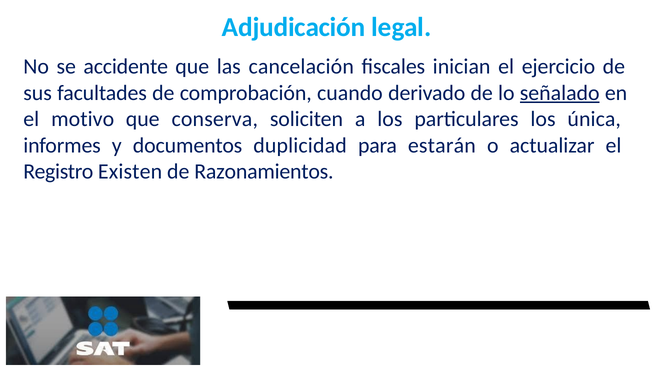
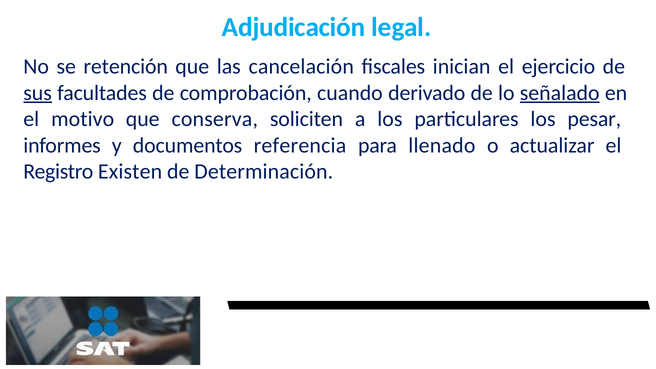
accidente: accidente -> retención (126, 67)
sus underline: none -> present (38, 93)
única: única -> pesar (594, 119)
duplicidad: duplicidad -> referencia (300, 145)
estarán: estarán -> llenado (442, 145)
Razonamientos: Razonamientos -> Determinación (264, 172)
